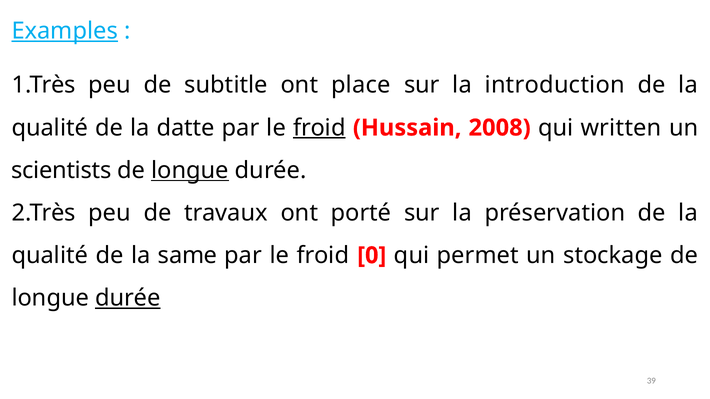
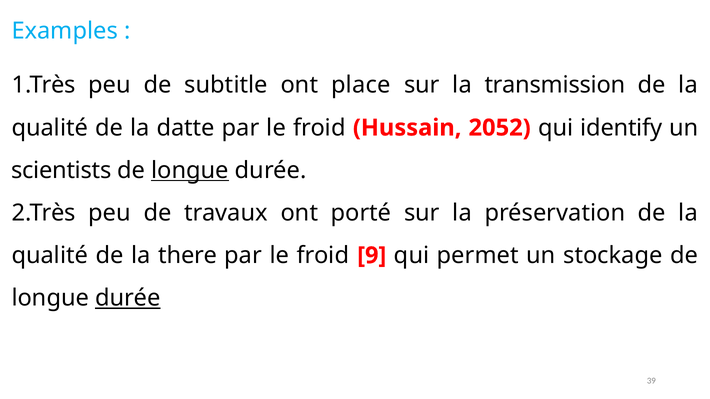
Examples underline: present -> none (65, 31)
introduction: introduction -> transmission (555, 85)
froid underline: present -> none (319, 128)
2008: 2008 -> 2052 (500, 128)
written: written -> identify (621, 128)
same: same -> there (188, 256)
0: 0 -> 9 (372, 256)
